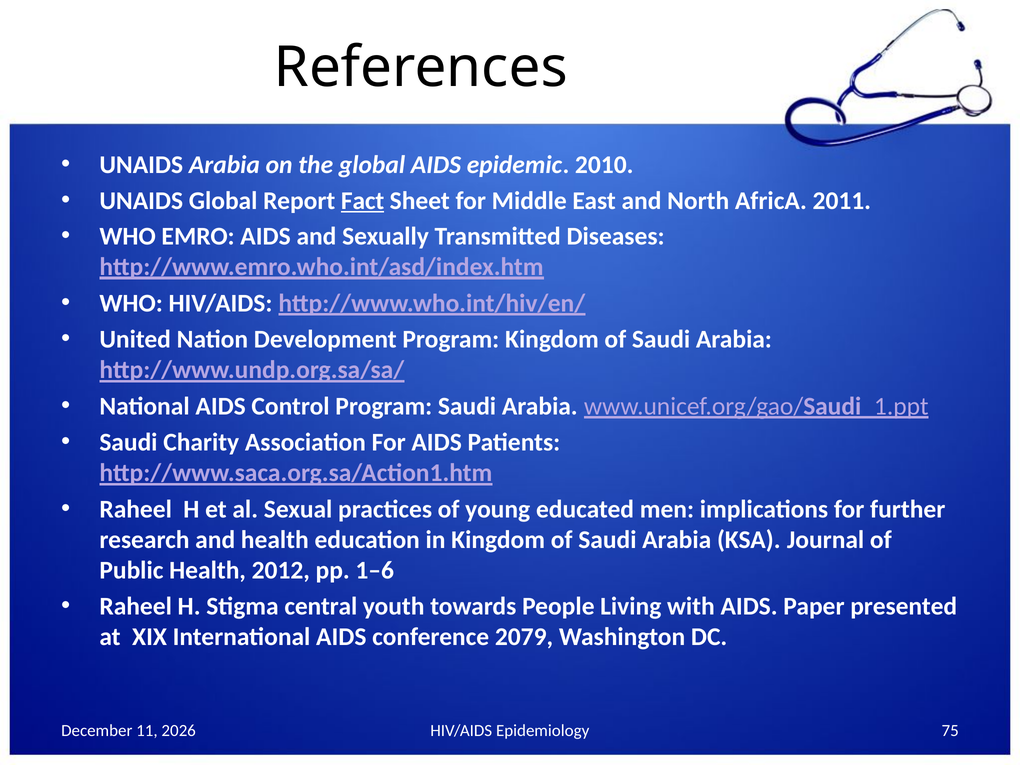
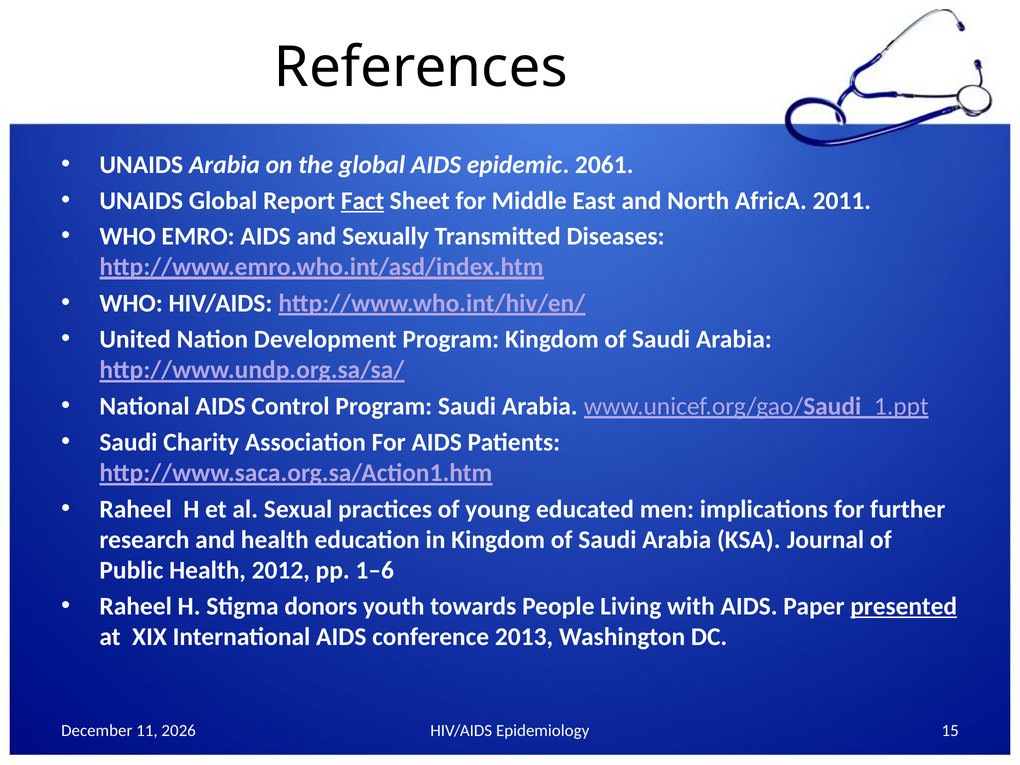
2010: 2010 -> 2061 (604, 165)
central: central -> donors (321, 606)
presented underline: none -> present (904, 606)
2079: 2079 -> 2013 (524, 637)
75: 75 -> 15 (950, 730)
